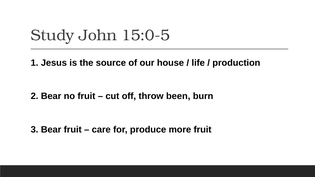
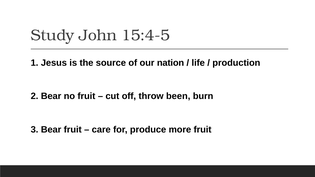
15:0-5: 15:0-5 -> 15:4-5 (146, 35)
house: house -> nation (171, 63)
